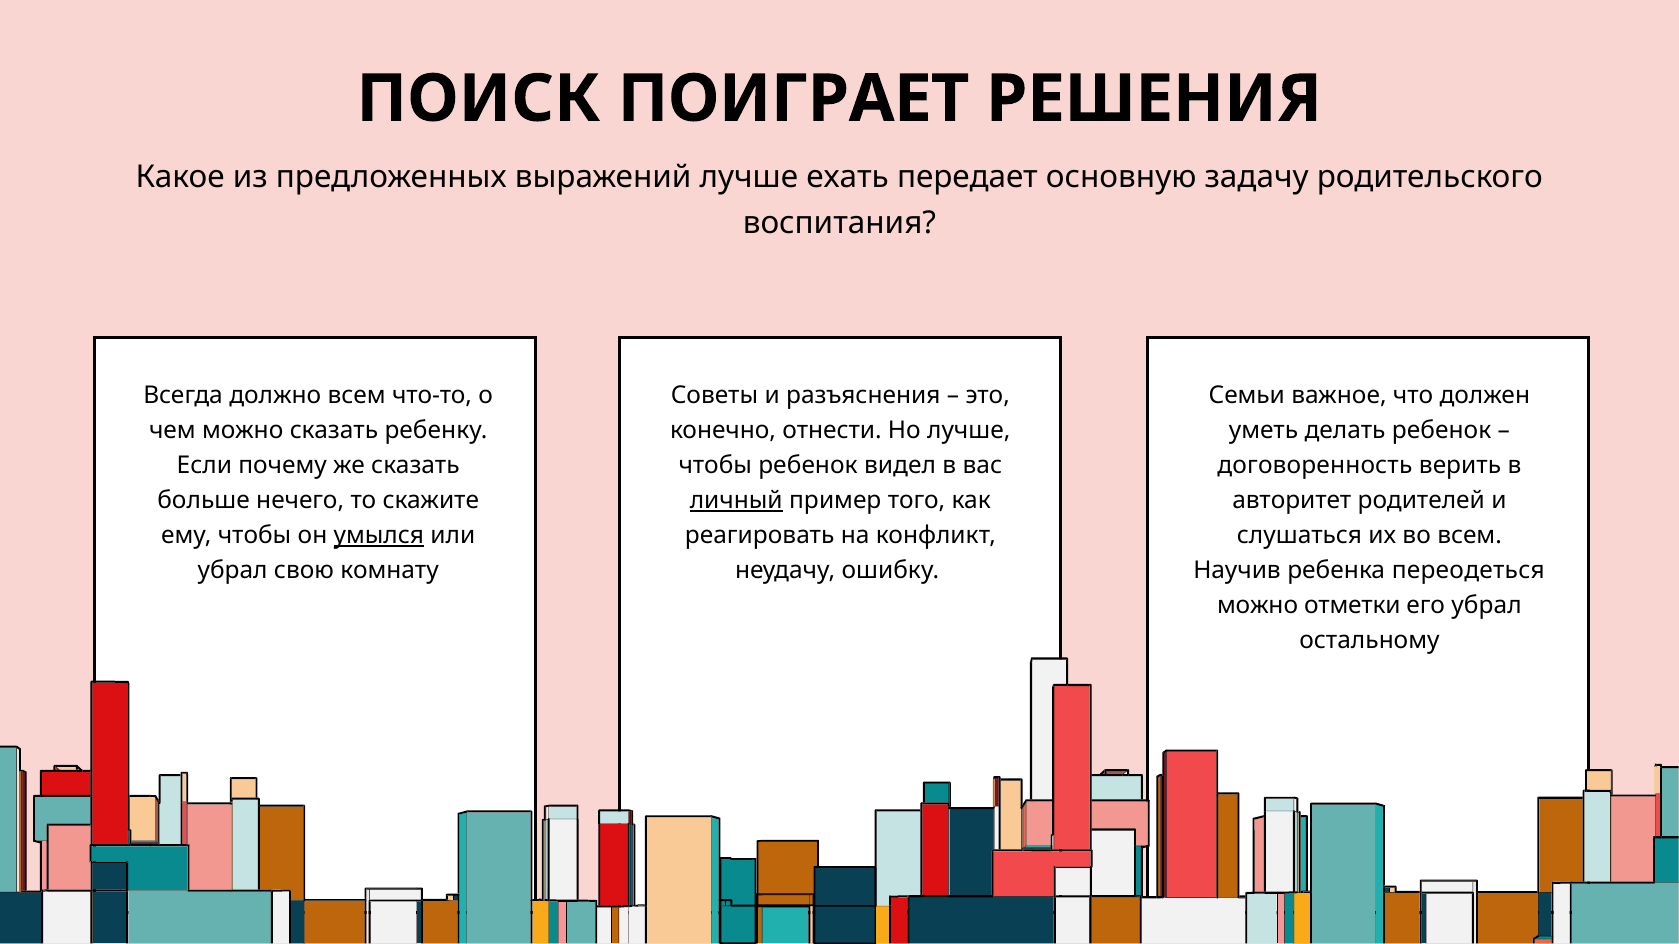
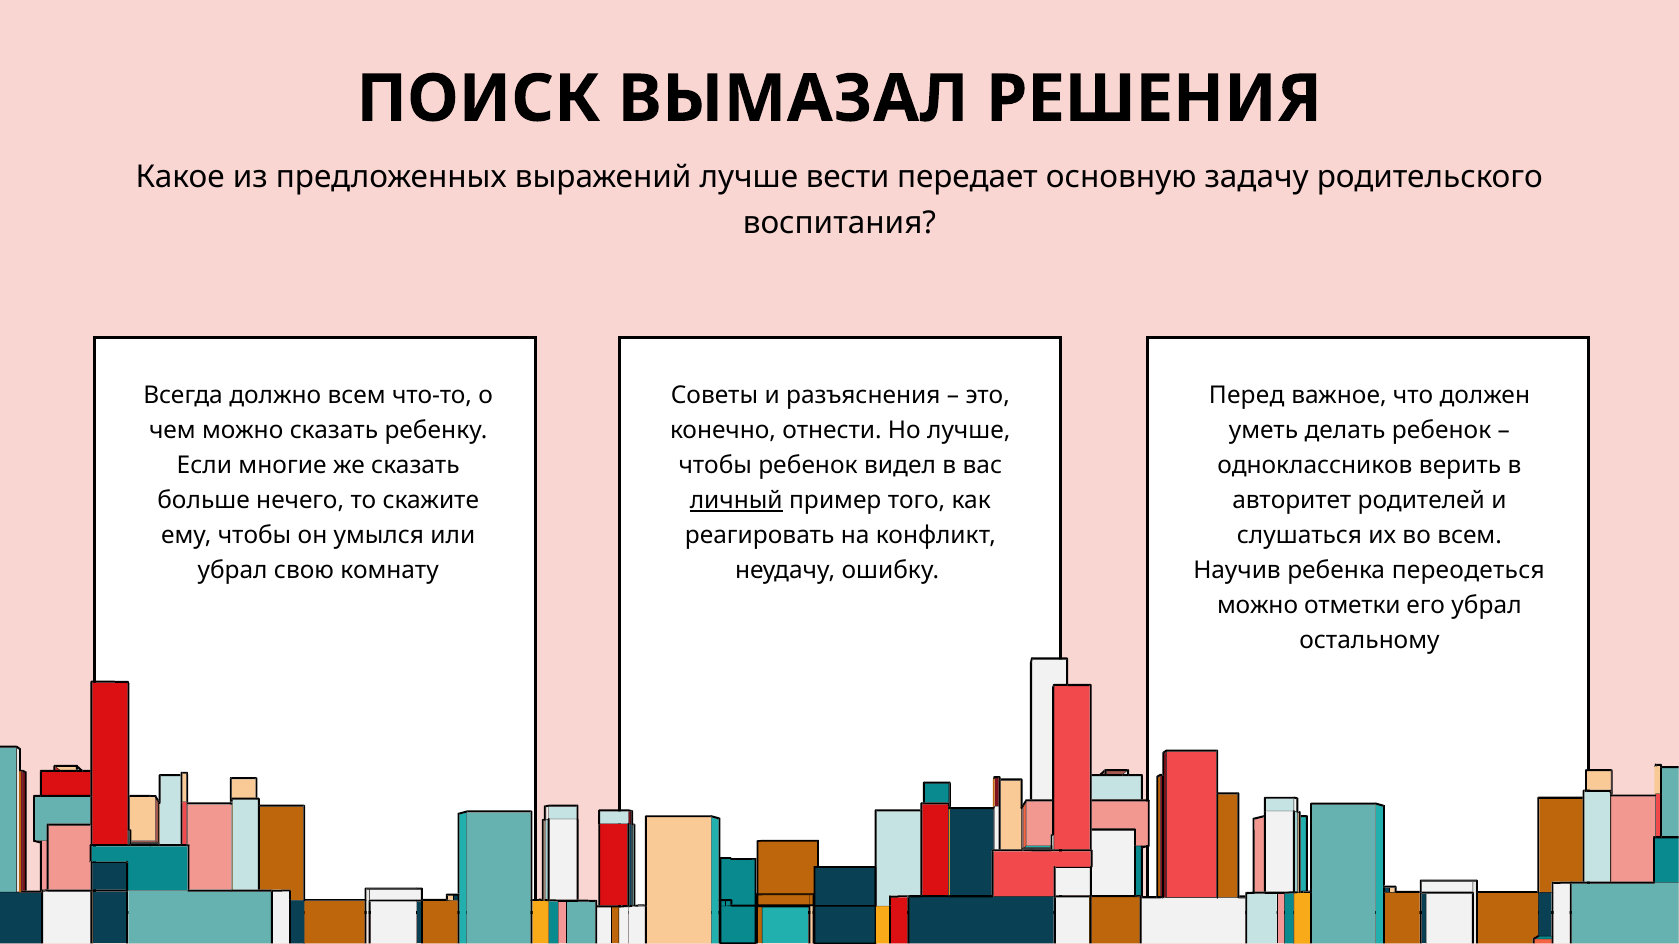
ПОИГРАЕТ: ПОИГРАЕТ -> ВЫМАЗАЛ (793, 99)
ехать: ехать -> вести (848, 177)
Семьи: Семьи -> Перед (1247, 396)
почему: почему -> многие (283, 466)
договоренность: договоренность -> одноклассников (1315, 466)
умылся underline: present -> none (379, 536)
